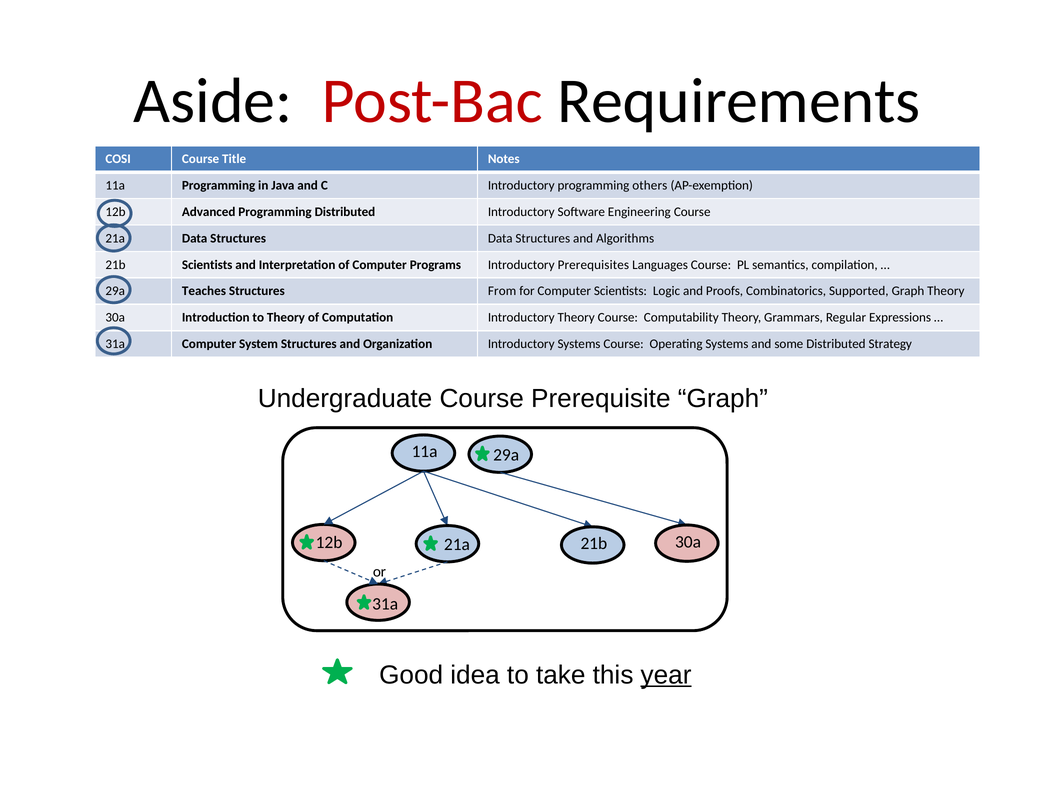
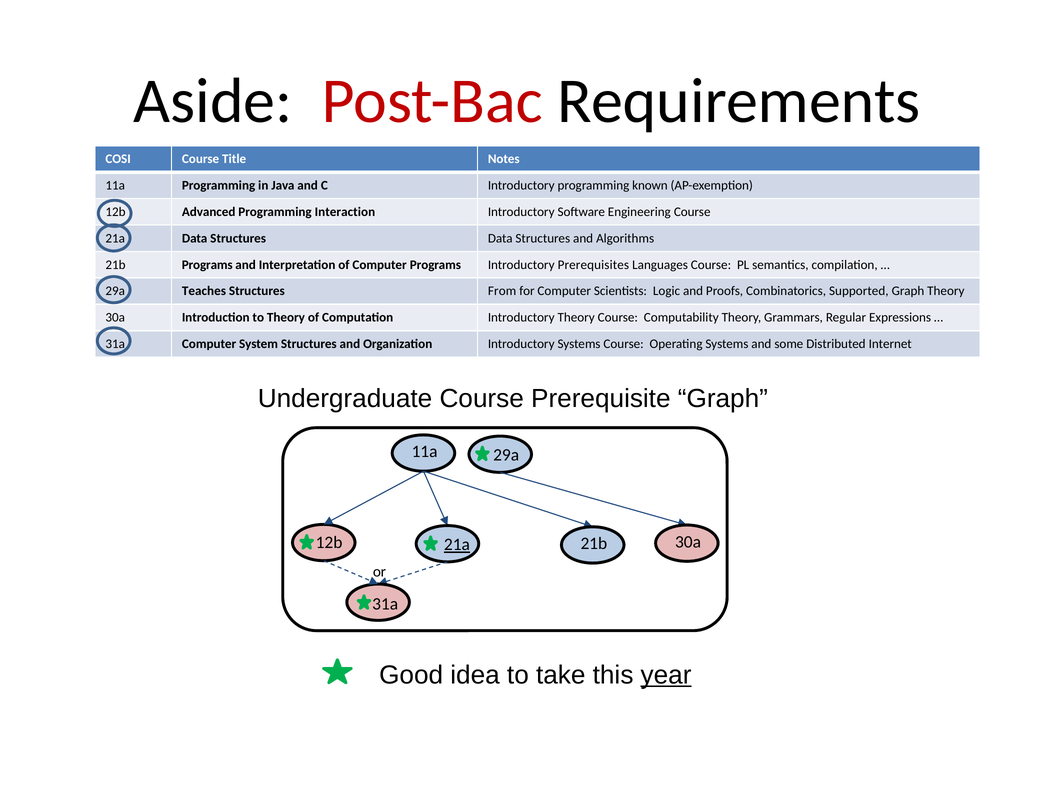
others: others -> known (650, 186)
Programming Distributed: Distributed -> Interaction (345, 212)
21b Scientists: Scientists -> Programs (207, 265)
Strategy: Strategy -> Internet (890, 344)
21a underline: none -> present (457, 545)
